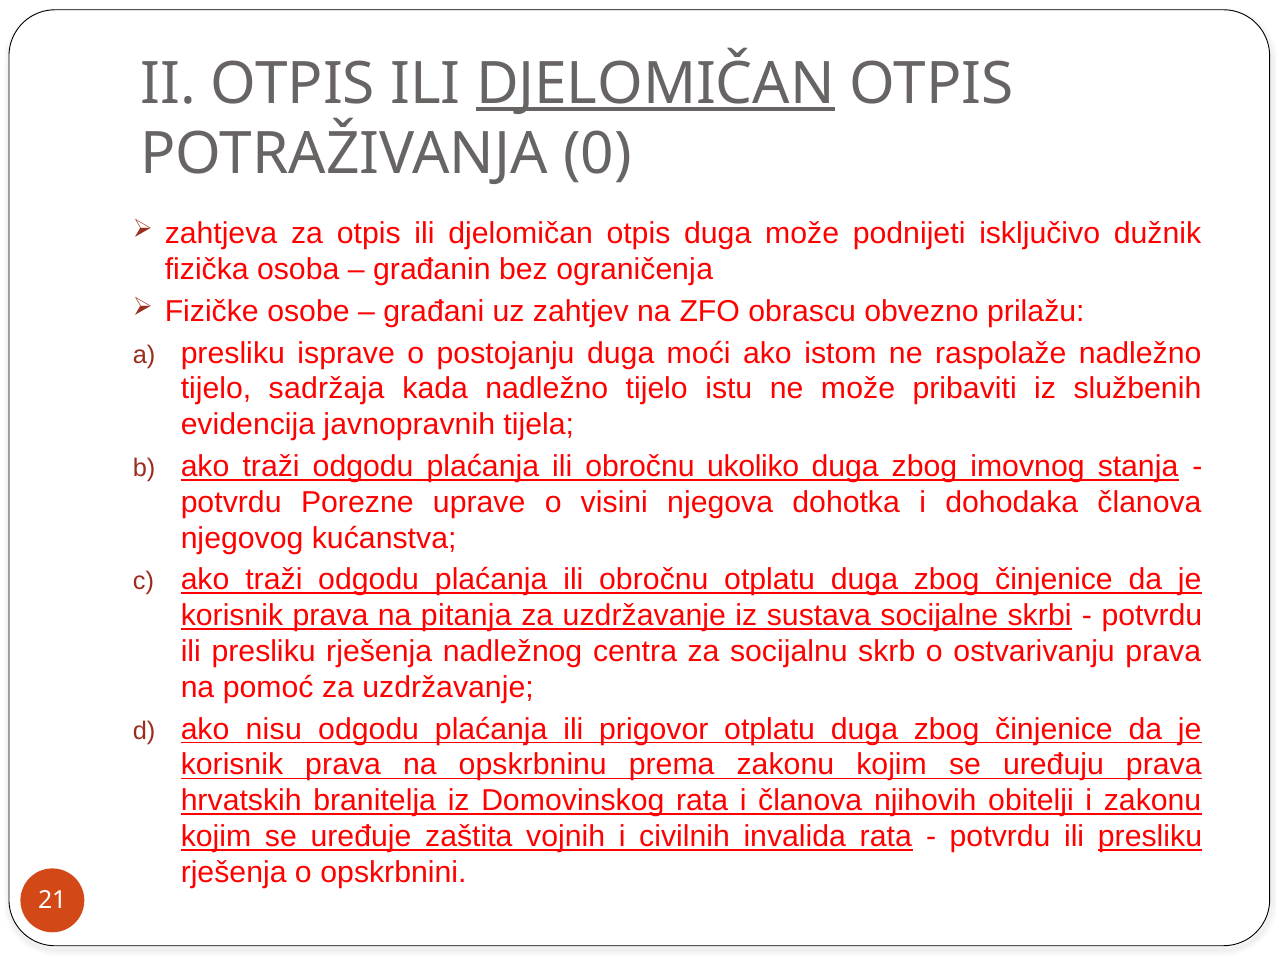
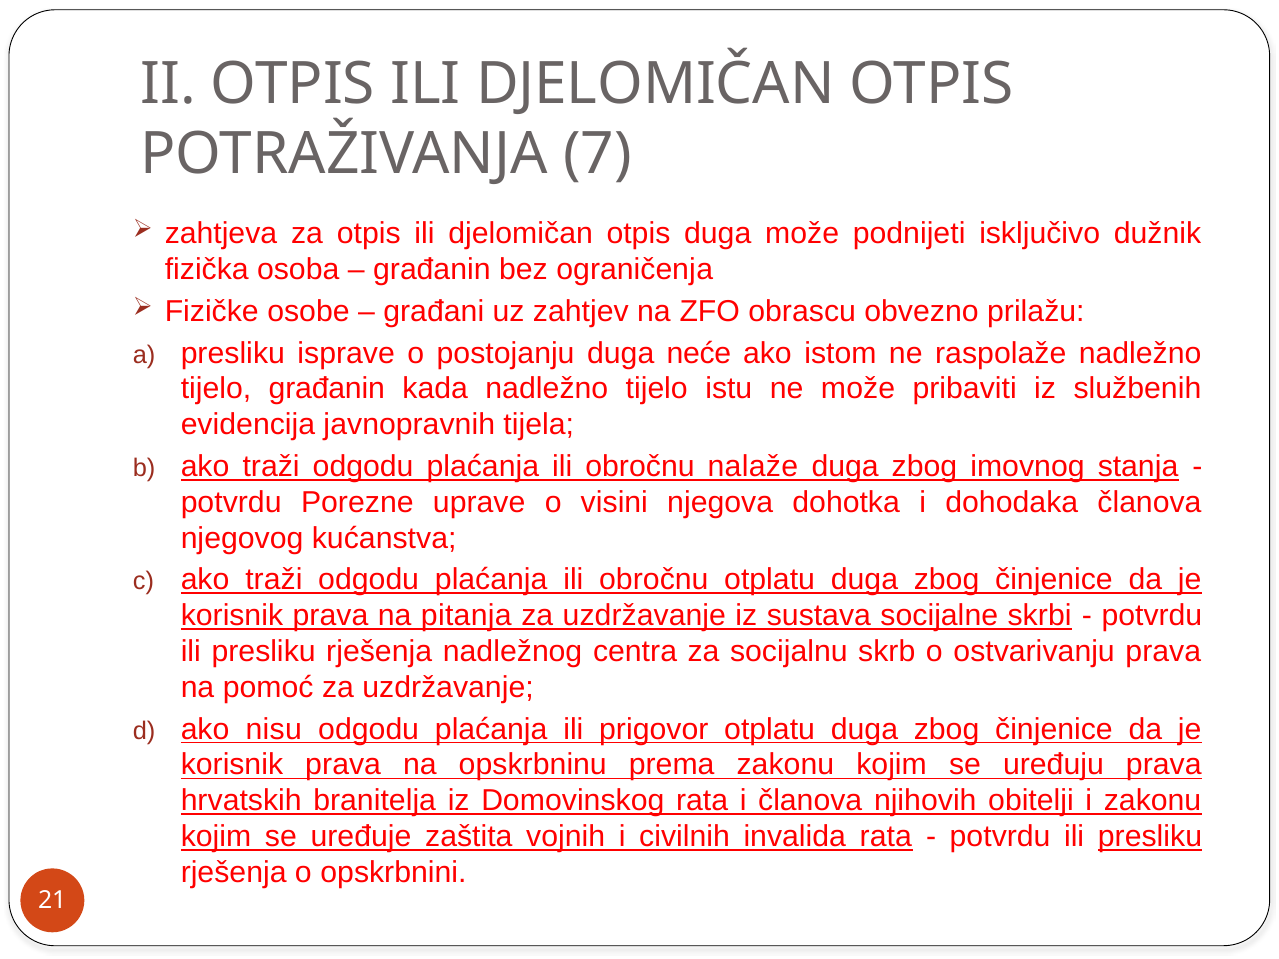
DJELOMIČAN underline: present -> none (655, 84)
0: 0 -> 7 (597, 154)
moći: moći -> neće (699, 353)
tijelo sadržaja: sadržaja -> građanin (327, 389)
ukoliko: ukoliko -> nalaže (753, 467)
